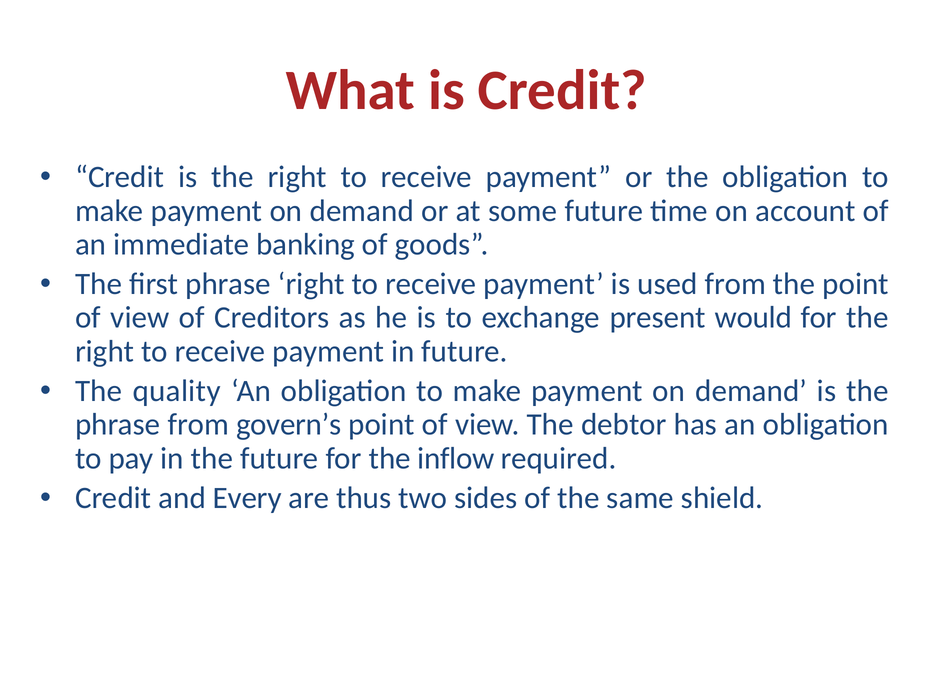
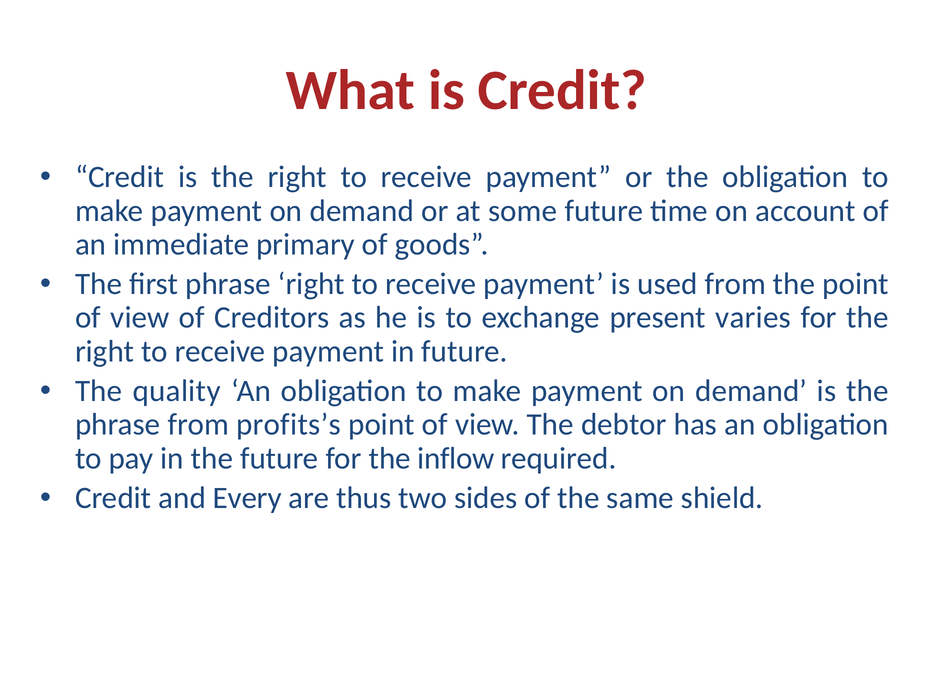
banking: banking -> primary (306, 244)
would: would -> varies (753, 318)
govern’s: govern’s -> profits’s (288, 425)
